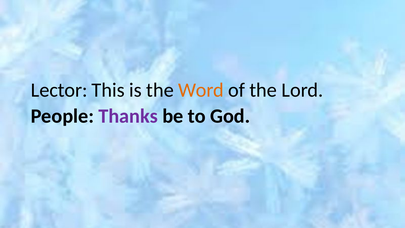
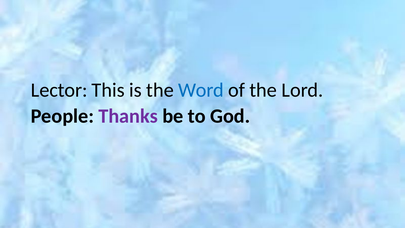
Word colour: orange -> blue (201, 90)
